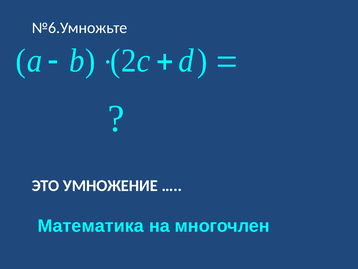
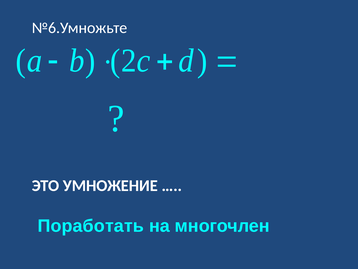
Математика: Математика -> Поработать (91, 226)
